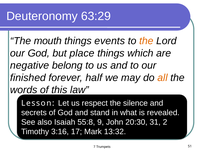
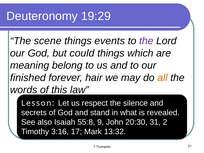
63:29: 63:29 -> 19:29 (96, 16)
mouth: mouth -> scene (48, 41)
the colour: orange -> purple (146, 41)
place: place -> could (82, 53)
negative: negative -> meaning (30, 65)
half: half -> hair (94, 78)
